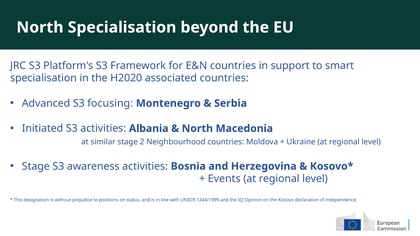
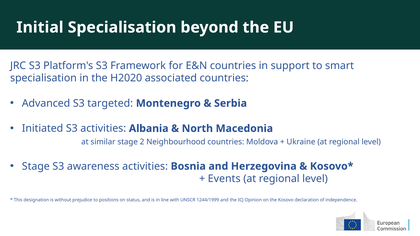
North: North -> Initial (40, 27)
focusing: focusing -> targeted (110, 103)
